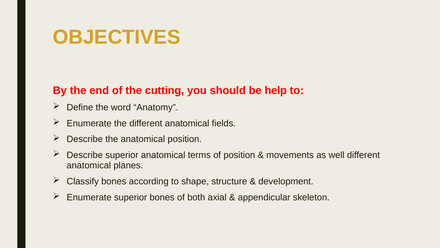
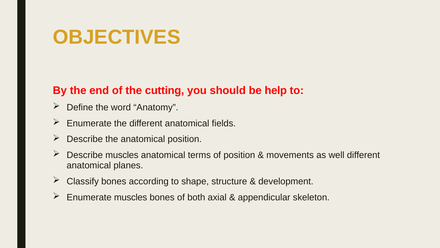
Describe superior: superior -> muscles (122, 155)
Enumerate superior: superior -> muscles (131, 197)
